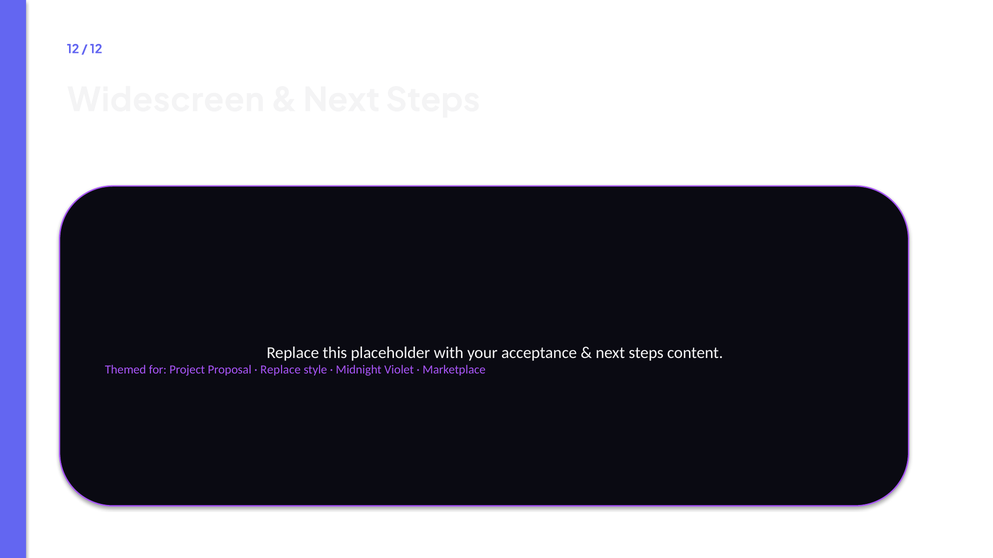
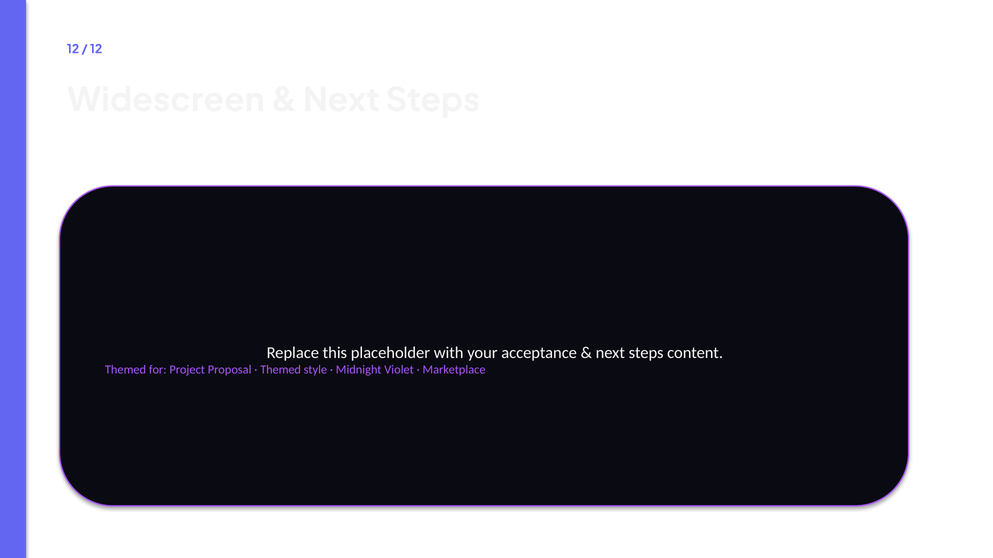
Replace: Replace -> Themed (281, 370)
